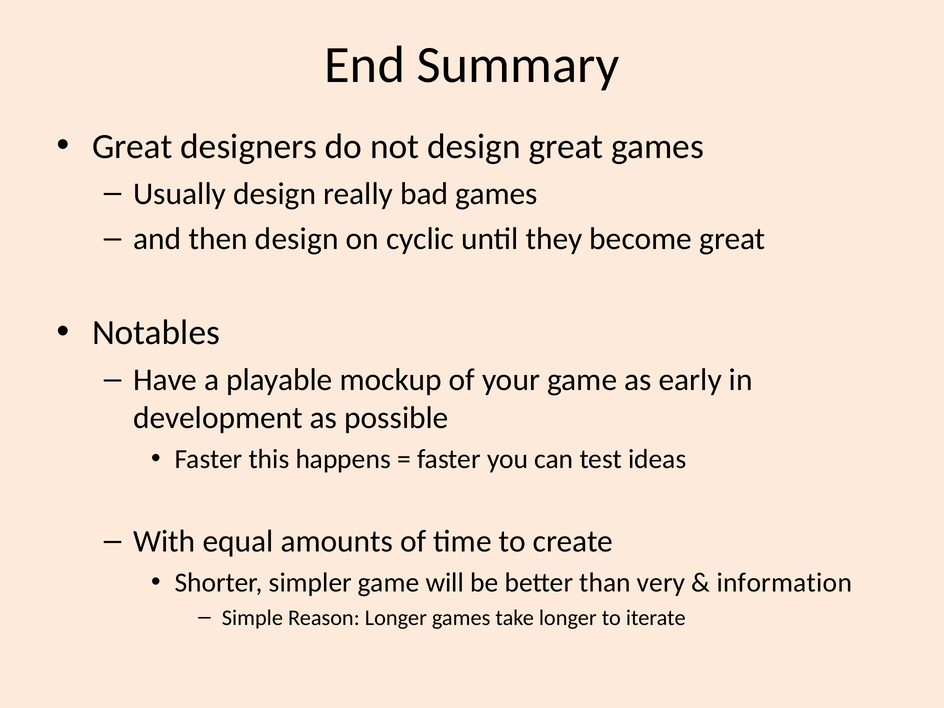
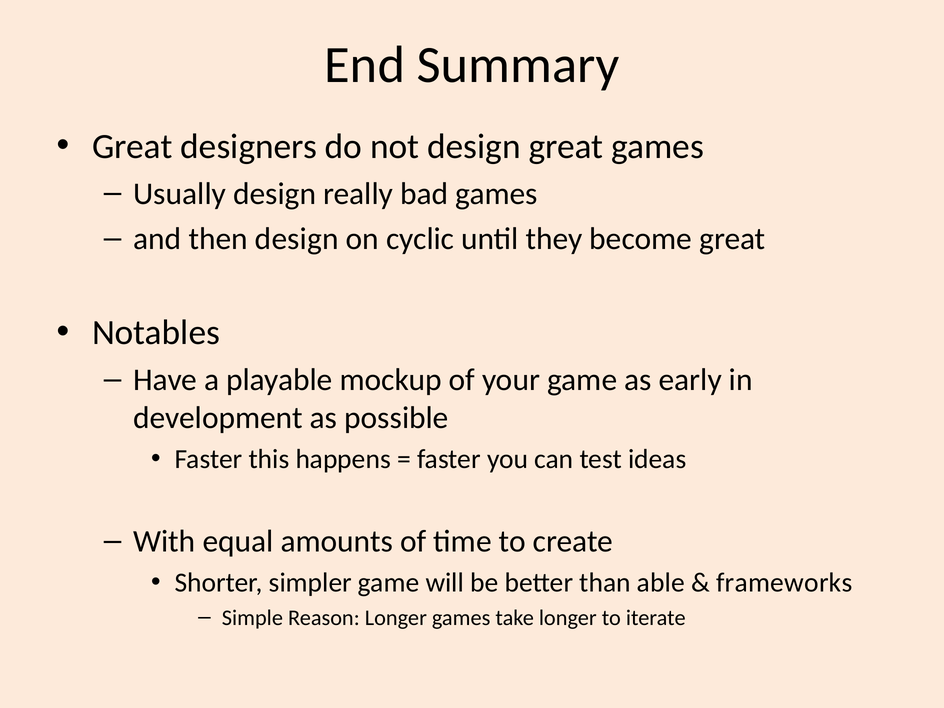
very: very -> able (661, 583)
information: information -> frameworks (784, 583)
